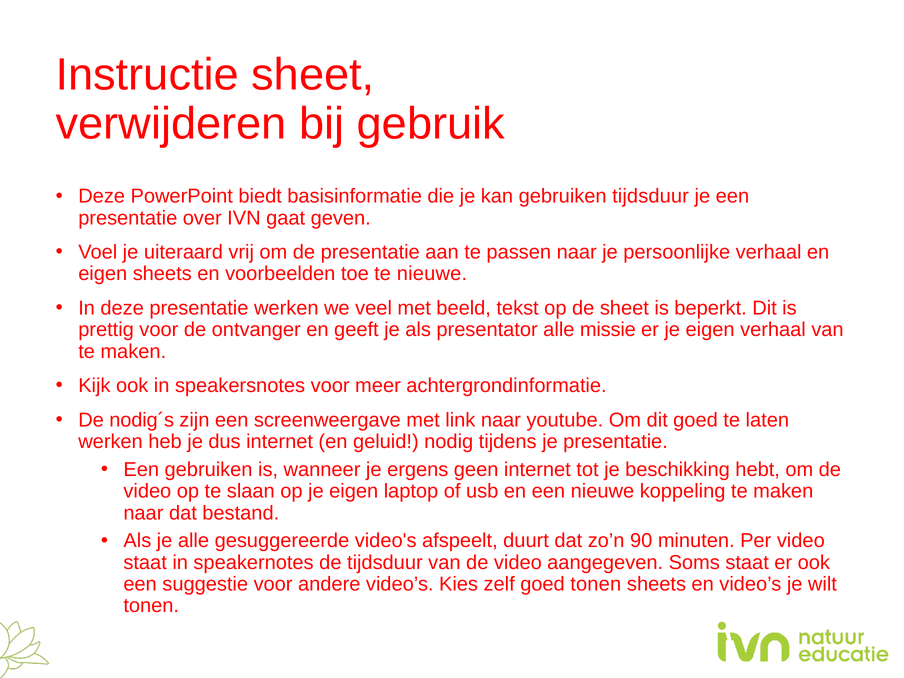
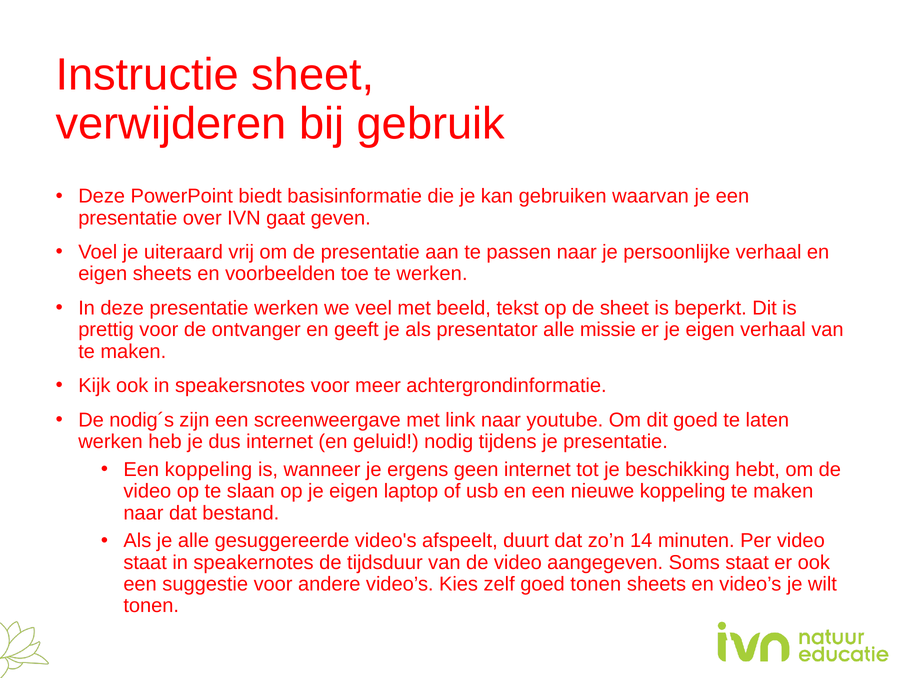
gebruiken tijdsduur: tijdsduur -> waarvan (651, 196)
te nieuwe: nieuwe -> werken (432, 274)
Een gebruiken: gebruiken -> koppeling (208, 470)
90: 90 -> 14 (641, 541)
